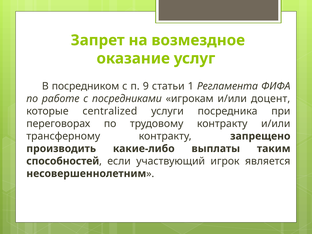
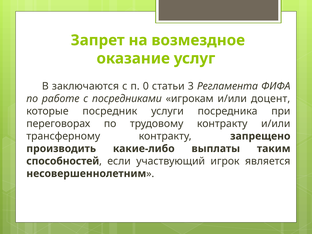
посредником: посредником -> заключаются (85, 86)
9: 9 -> 0 (146, 86)
1: 1 -> 3 (191, 86)
centralized: centralized -> посредник (110, 111)
